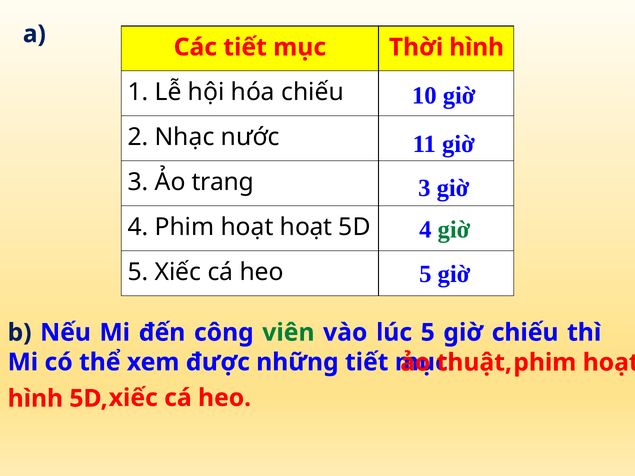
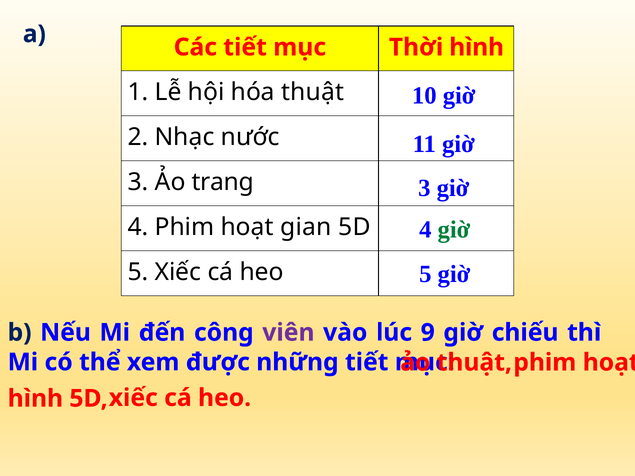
hóa chiếu: chiếu -> thuật (313, 92)
hoạt hoạt: hoạt -> gian (306, 227)
viên colour: green -> purple (288, 333)
lúc 5: 5 -> 9 (428, 333)
